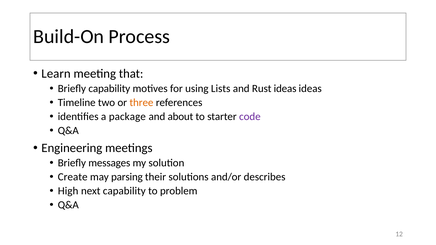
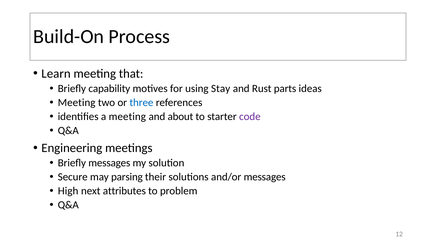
Lists: Lists -> Stay (221, 89)
Rust ideas: ideas -> parts (285, 89)
Timeline: Timeline -> Meeting (77, 103)
three colour: orange -> blue (141, 103)
a package: package -> meeting (127, 117)
Create: Create -> Secure (73, 177)
and/or describes: describes -> messages (265, 177)
next capability: capability -> attributes (124, 191)
